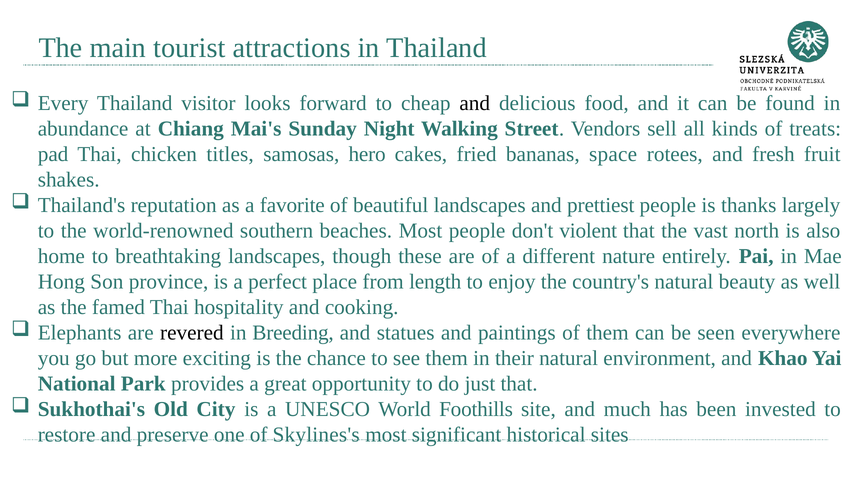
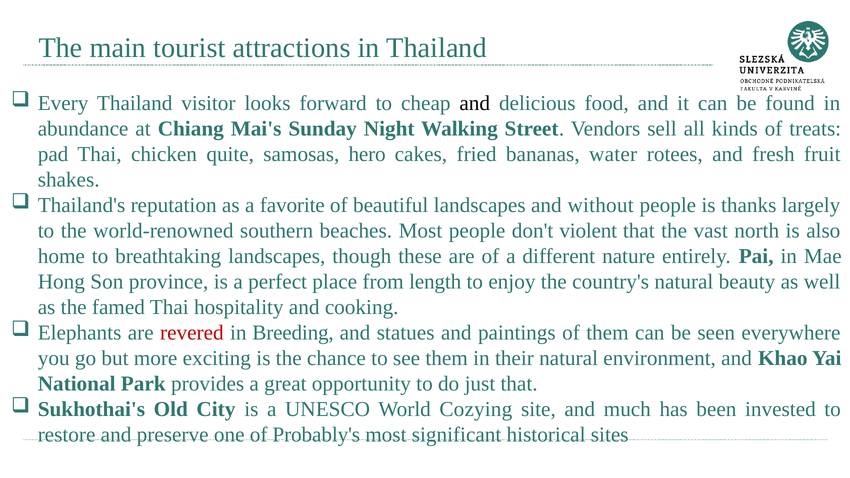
titles: titles -> quite (230, 154)
space: space -> water (613, 154)
prettiest: prettiest -> without (601, 205)
revered colour: black -> red (192, 333)
Foothills: Foothills -> Cozying (476, 409)
Skylines's: Skylines's -> Probably's (316, 435)
